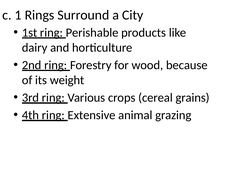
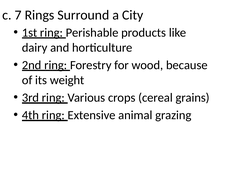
1: 1 -> 7 (18, 15)
